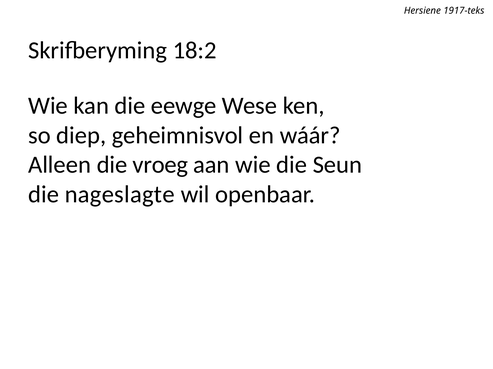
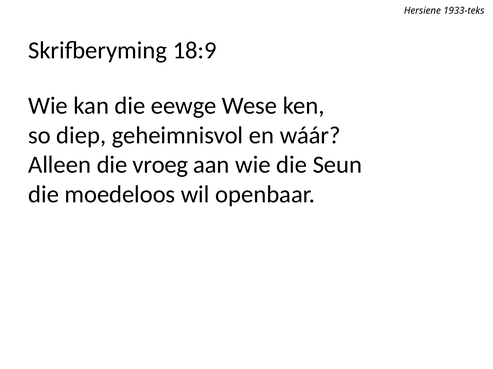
1917-teks: 1917-teks -> 1933-teks (464, 11)
18:2: 18:2 -> 18:9 (195, 50)
nageslagte: nageslagte -> moedeloos (120, 195)
